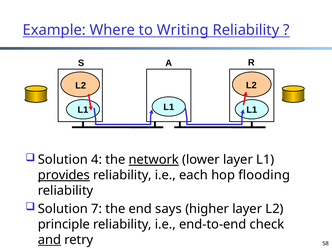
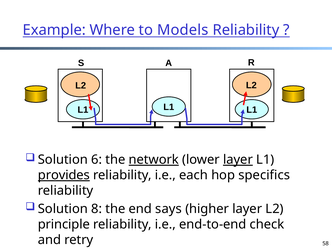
Writing: Writing -> Models (183, 30)
4: 4 -> 6 (97, 160)
layer underline: none -> present (238, 160)
flooding: flooding -> specifics (264, 175)
7: 7 -> 8 (97, 209)
and underline: present -> none (49, 240)
